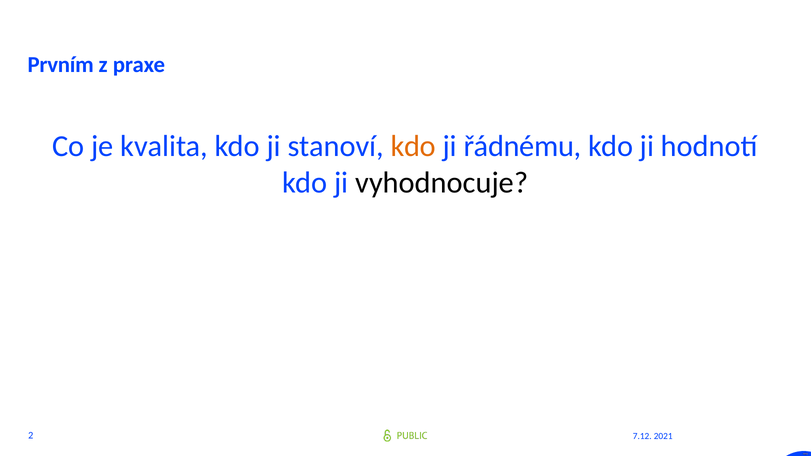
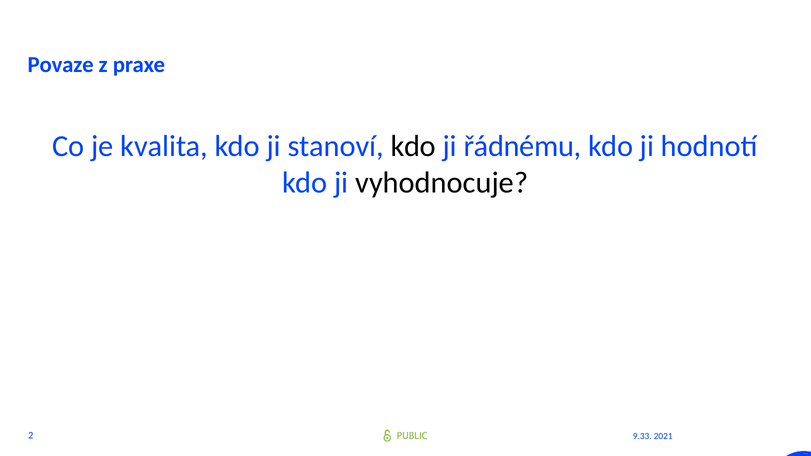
Prvním: Prvním -> Povaze (61, 65)
kdo colour: orange -> black (413, 146)
7.12: 7.12 -> 9.33 (642, 436)
